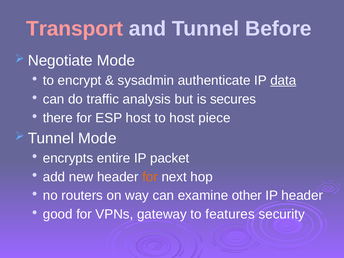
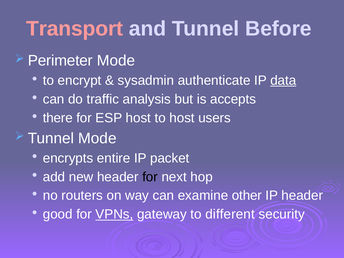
Negotiate: Negotiate -> Perimeter (60, 61)
secures: secures -> accepts (233, 99)
piece: piece -> users (215, 118)
for colour: orange -> black (150, 177)
VPNs underline: none -> present (114, 214)
features: features -> different (230, 214)
